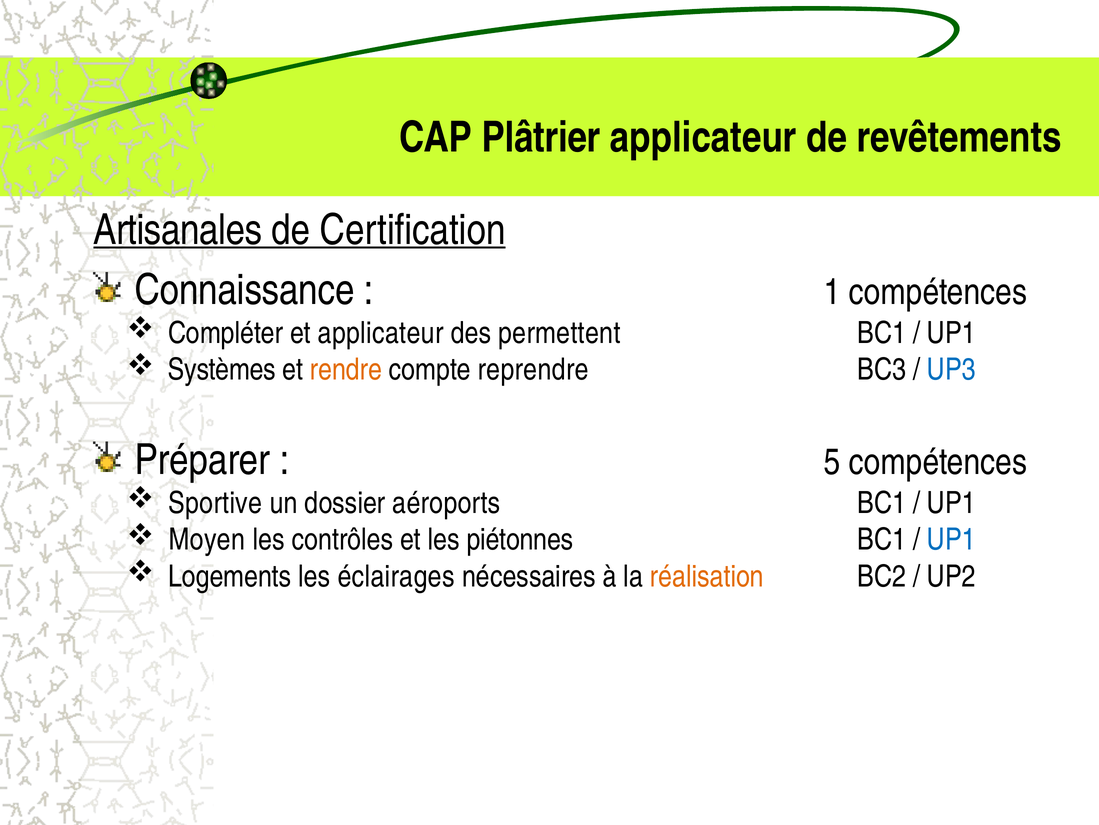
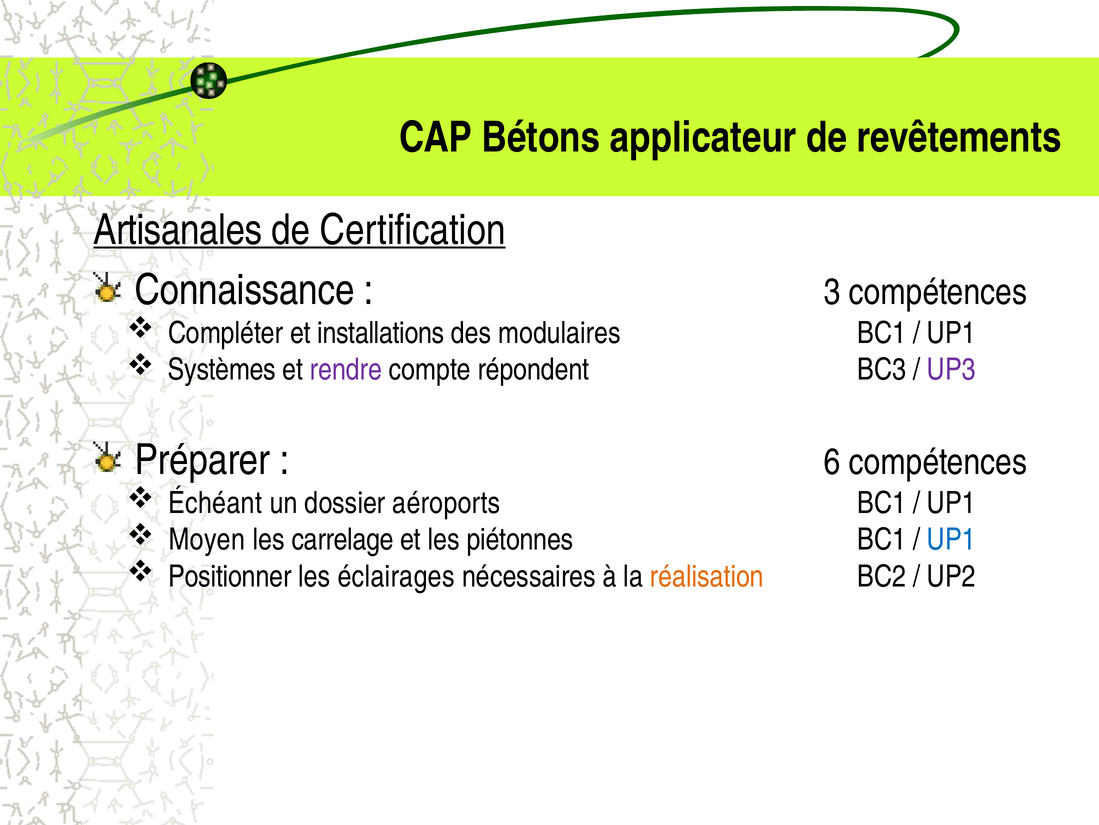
Plâtrier: Plâtrier -> Bétons (541, 138)
1: 1 -> 3 (832, 292)
et applicateur: applicateur -> installations (381, 333)
permettent: permettent -> modulaires (559, 333)
rendre colour: orange -> purple (346, 370)
reprendre: reprendre -> répondent (533, 370)
UP3 colour: blue -> purple (951, 370)
5: 5 -> 6 (832, 462)
Sportive: Sportive -> Échéant (215, 503)
contrôles: contrôles -> carrelage (343, 539)
Logements: Logements -> Positionner (230, 576)
